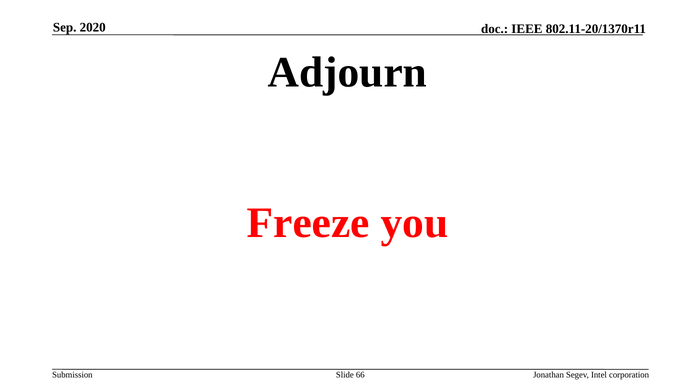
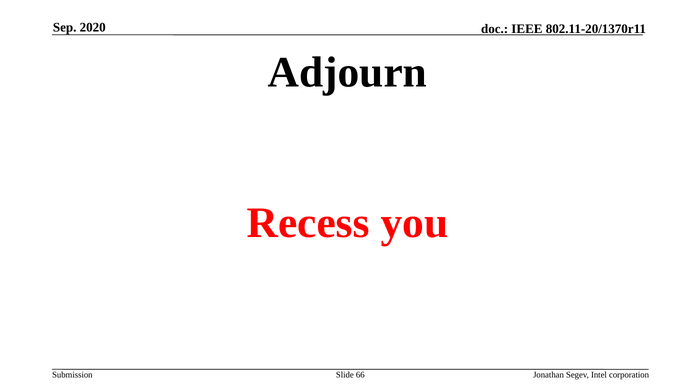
Freeze: Freeze -> Recess (308, 223)
